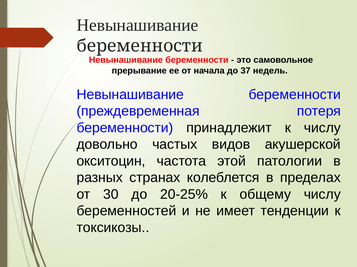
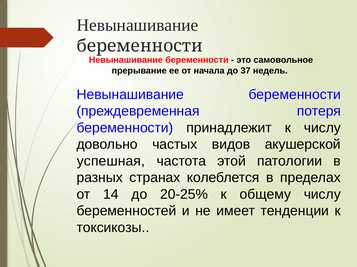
окситоцин: окситоцин -> успешная (111, 161)
30: 30 -> 14 (111, 195)
